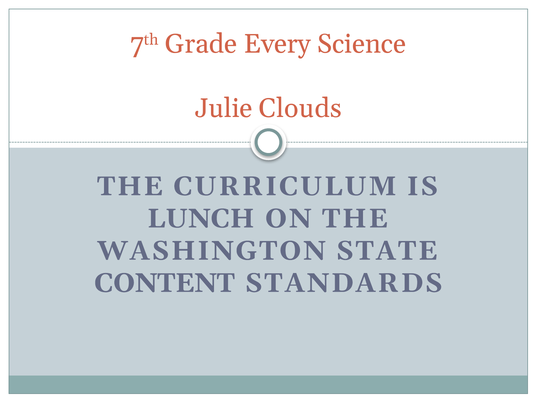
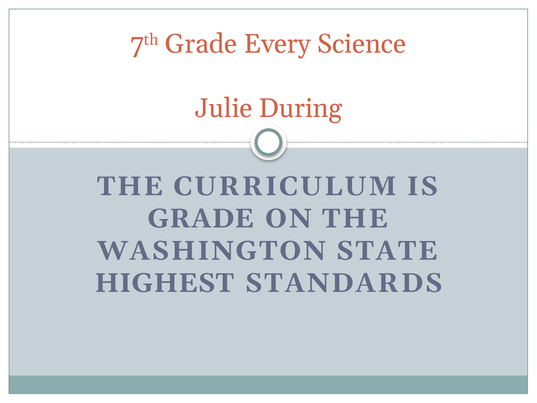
Clouds: Clouds -> During (301, 108)
LUNCH: LUNCH -> GRADE (201, 218)
CONTENT: CONTENT -> HIGHEST (164, 283)
